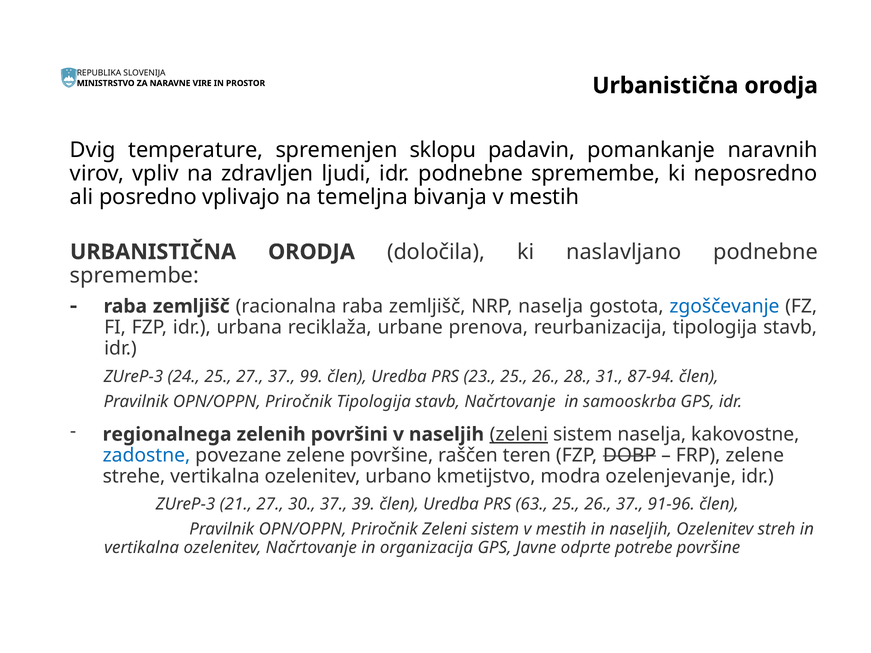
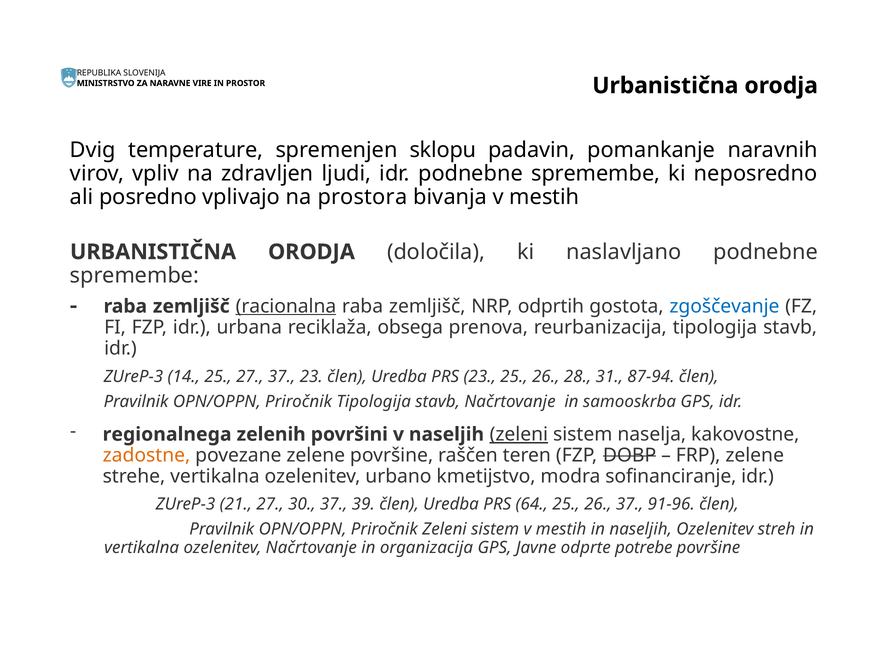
temeljna: temeljna -> prostora (362, 197)
racionalna underline: none -> present (286, 306)
NRP naselja: naselja -> odprtih (551, 306)
urbane: urbane -> obsega (410, 328)
24: 24 -> 14 (184, 377)
37 99: 99 -> 23 (311, 377)
zadostne colour: blue -> orange (146, 455)
ozelenjevanje: ozelenjevanje -> sofinanciranje (671, 476)
63: 63 -> 64 (532, 504)
